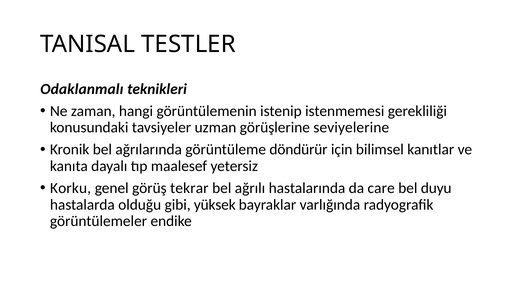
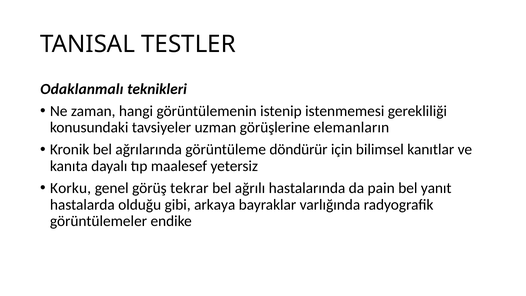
seviyelerine: seviyelerine -> elemanların (351, 127)
care: care -> pain (381, 188)
duyu: duyu -> yanıt (436, 188)
yüksek: yüksek -> arkaya (215, 205)
